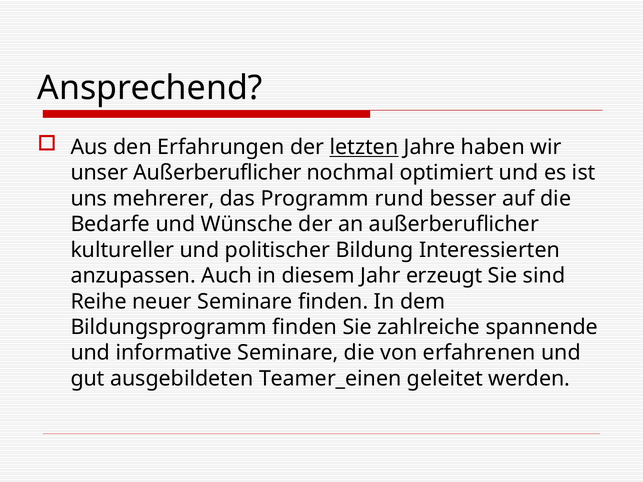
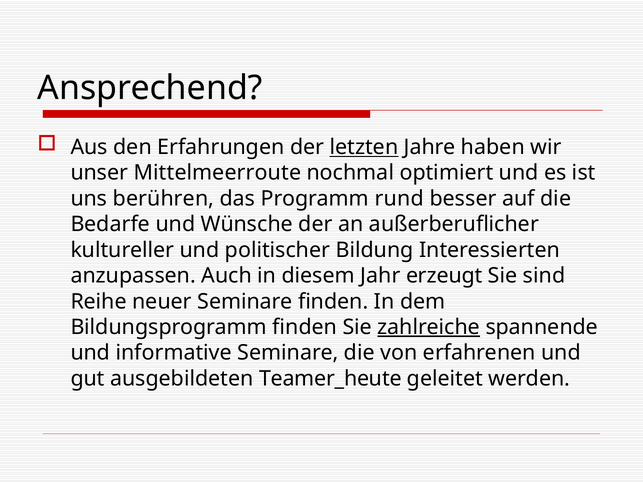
unser Außerberuflicher: Außerberuflicher -> Mittelmeerroute (217, 173)
mehrerer: mehrerer -> berühren (163, 199)
zahlreiche underline: none -> present (429, 327)
Teamer_einen: Teamer_einen -> Teamer_heute (330, 379)
